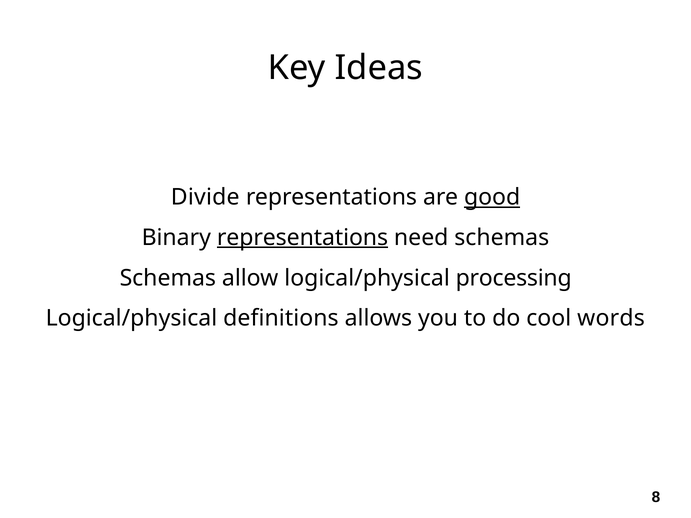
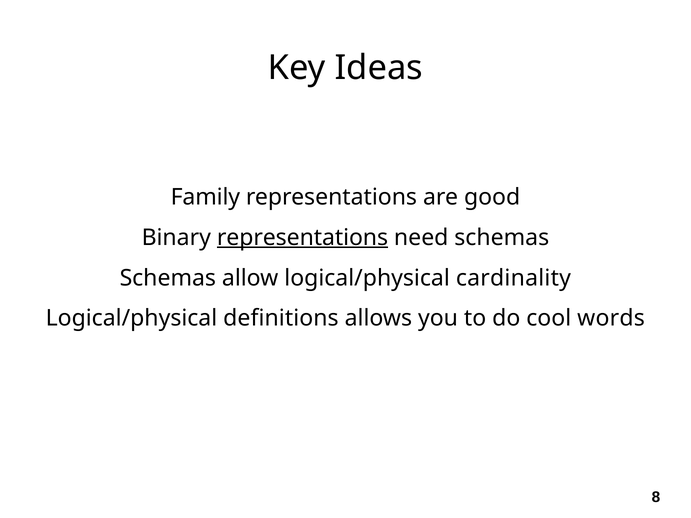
Divide: Divide -> Family (205, 197)
good underline: present -> none (492, 197)
processing: processing -> cardinality (513, 278)
